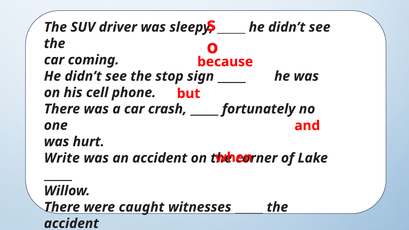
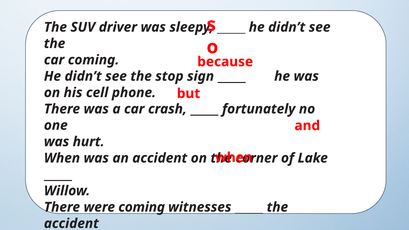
Write: Write -> When (62, 158)
were caught: caught -> coming (142, 207)
